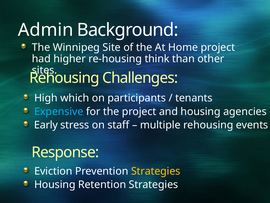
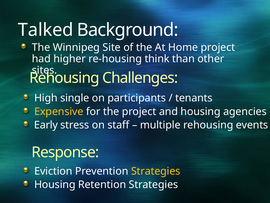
Admin: Admin -> Talked (46, 30)
which: which -> single (75, 98)
Expensive colour: light blue -> yellow (59, 111)
